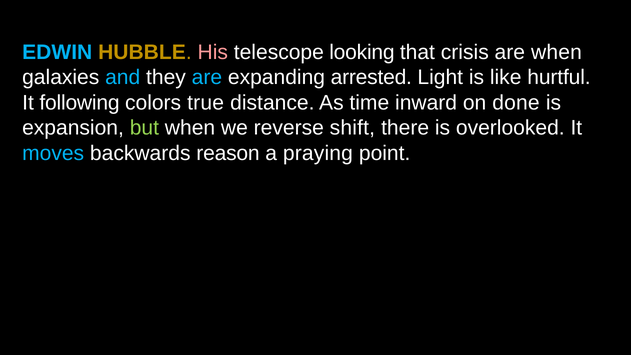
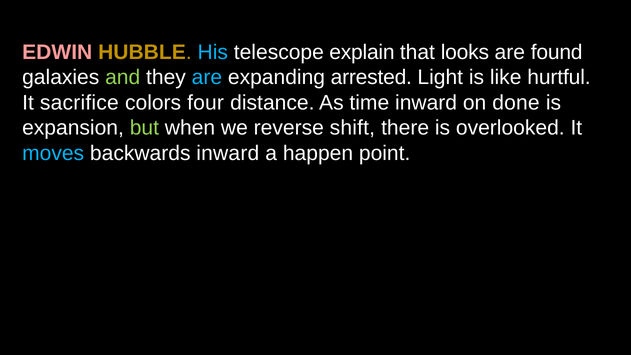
EDWIN colour: light blue -> pink (57, 52)
His colour: pink -> light blue (213, 52)
looking: looking -> explain (362, 52)
crisis: crisis -> looks (465, 52)
are when: when -> found (557, 52)
and colour: light blue -> light green (123, 77)
following: following -> sacrifice (79, 103)
true: true -> four (206, 103)
backwards reason: reason -> inward (228, 153)
praying: praying -> happen (318, 153)
